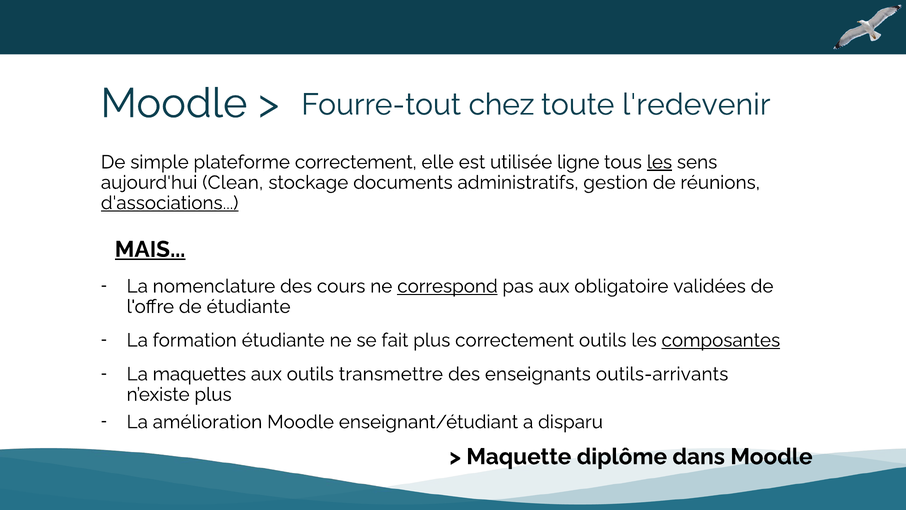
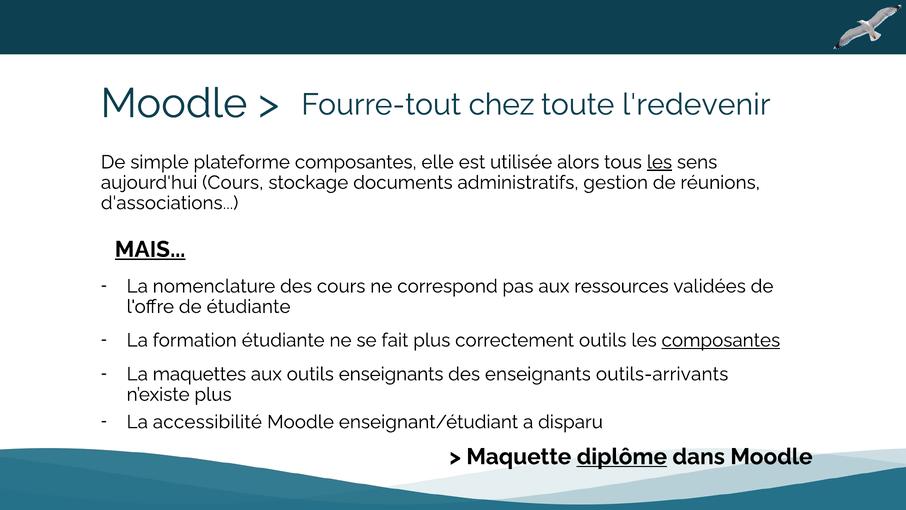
plateforme correctement: correctement -> composantes (356, 162)
ligne: ligne -> alors (578, 162)
aujourd'hui Clean: Clean -> Cours (233, 182)
d'associations underline: present -> none (170, 203)
correspond underline: present -> none (447, 286)
obligatoire: obligatoire -> ressources (621, 286)
outils transmettre: transmettre -> enseignants (391, 374)
amélioration: amélioration -> accessibilité (207, 422)
diplôme underline: none -> present (622, 456)
